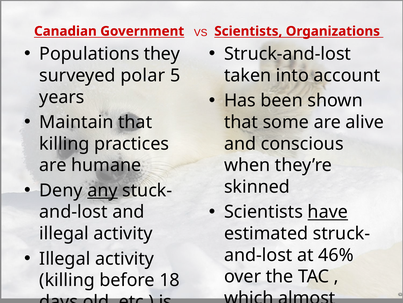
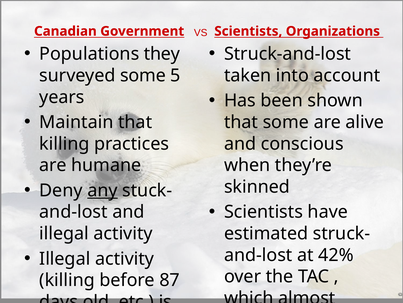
surveyed polar: polar -> some (143, 75)
have underline: present -> none (328, 212)
46%: 46% -> 42% (336, 255)
18: 18 -> 87 (170, 280)
